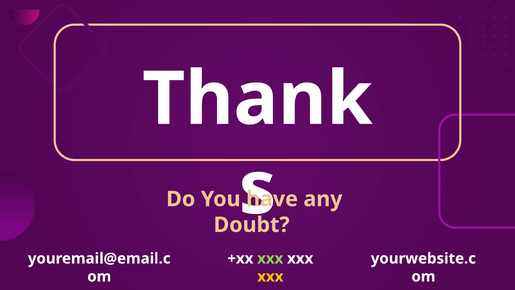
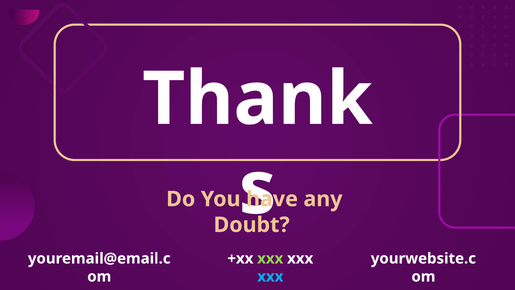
xxx colour: yellow -> light blue (270, 276)
